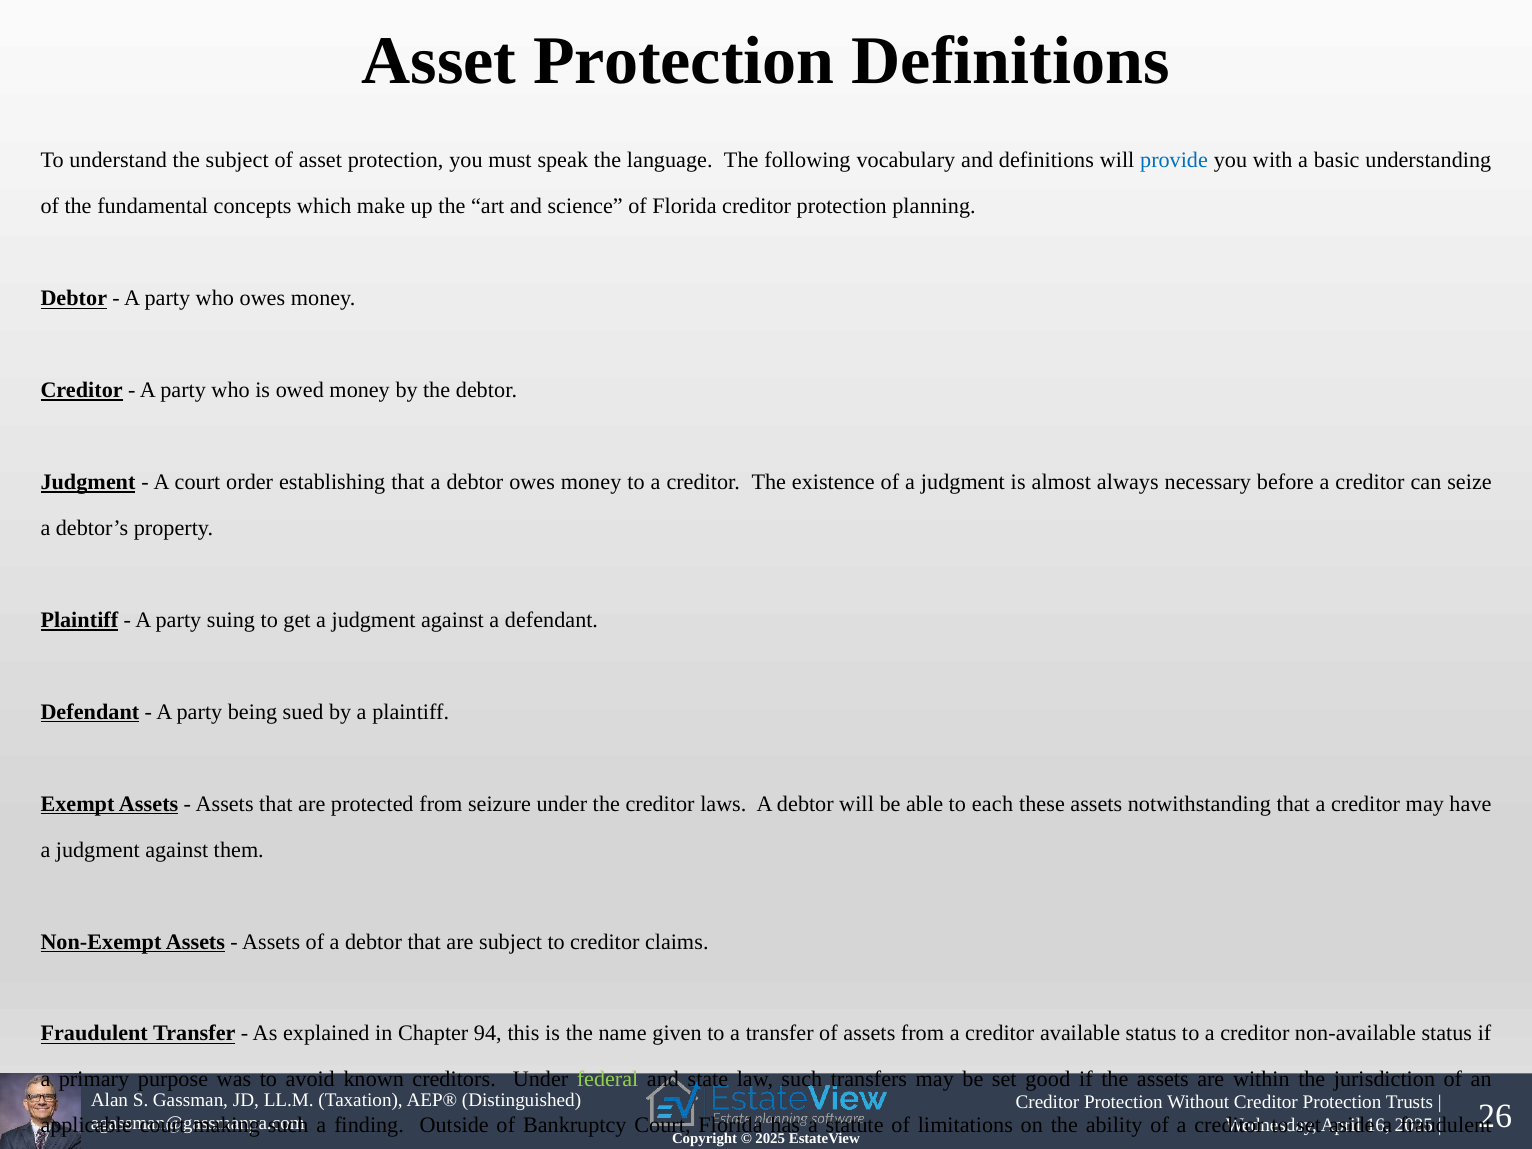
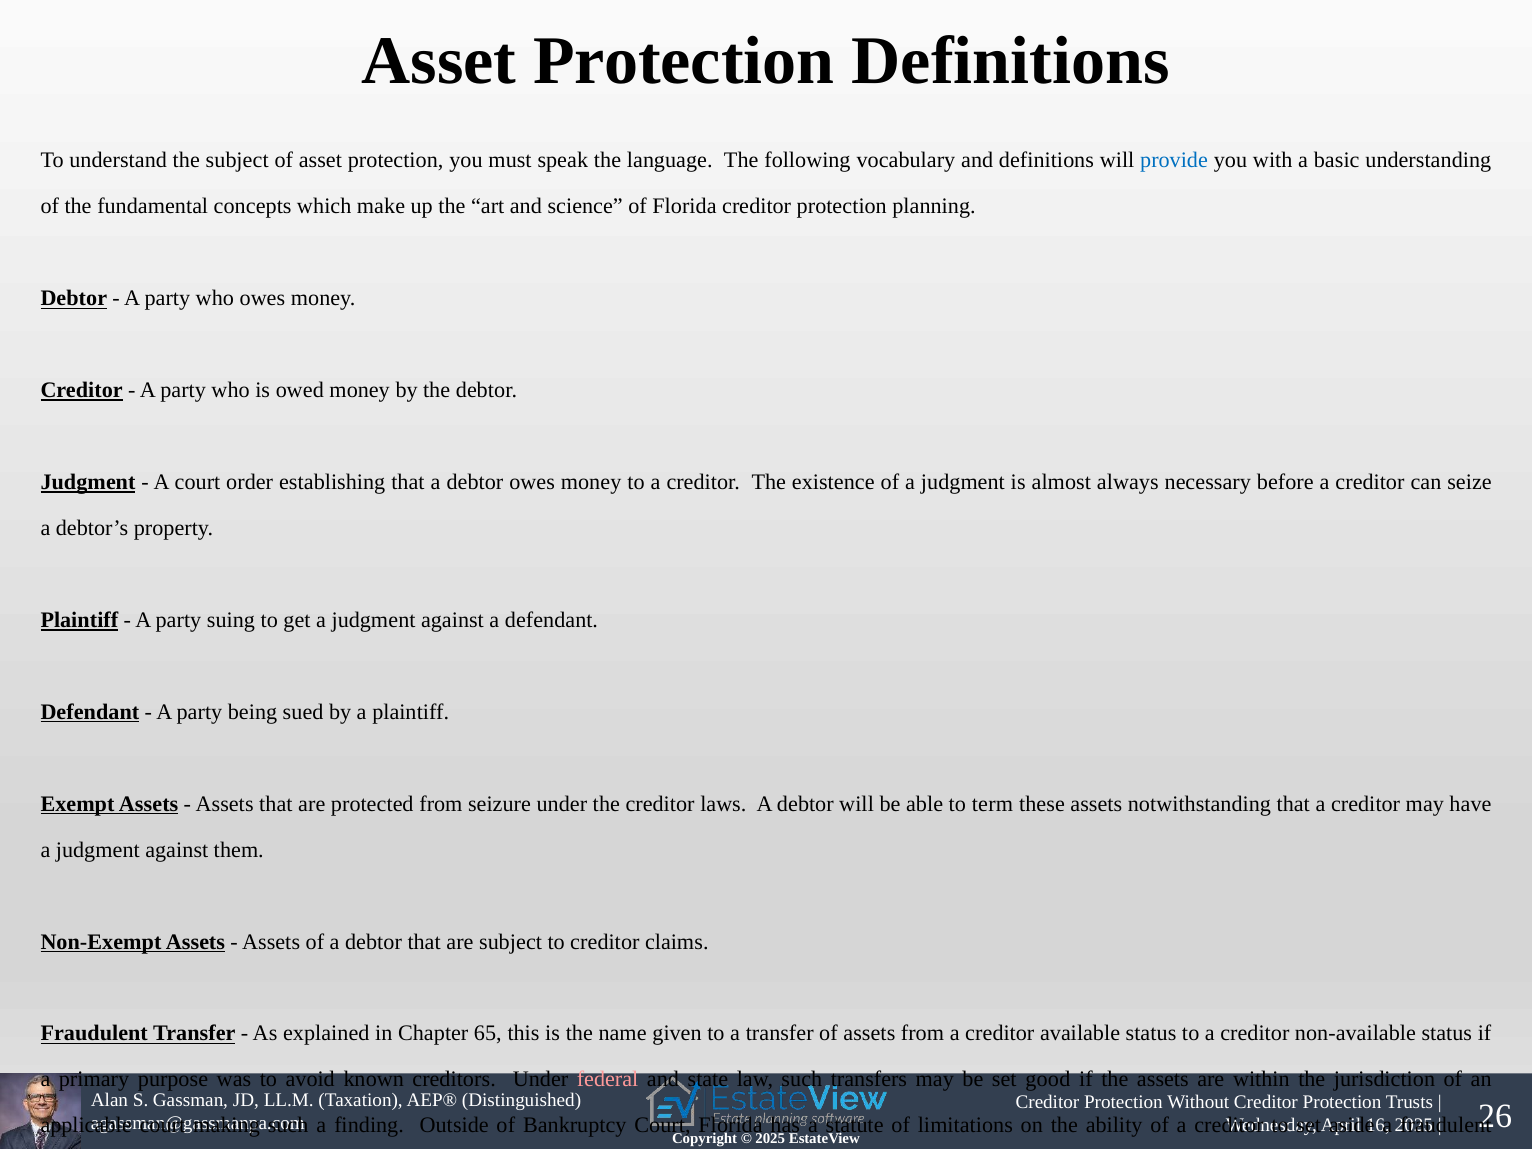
each: each -> term (992, 804)
94: 94 -> 65 (488, 1034)
federal colour: light green -> pink (608, 1080)
